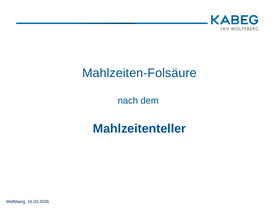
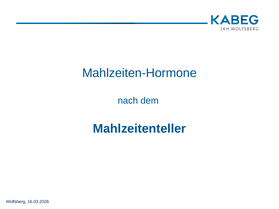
Mahlzeiten-Folsäure: Mahlzeiten-Folsäure -> Mahlzeiten-Hormone (139, 73)
